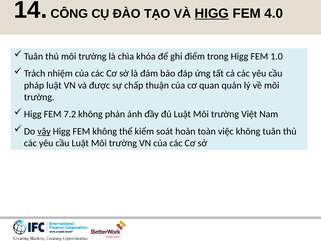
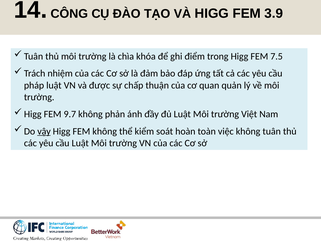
HIGG underline: present -> none (212, 13)
4.0: 4.0 -> 3.9 (274, 13)
1.0: 1.0 -> 7.5 (277, 56)
7.2: 7.2 -> 9.7 (70, 114)
